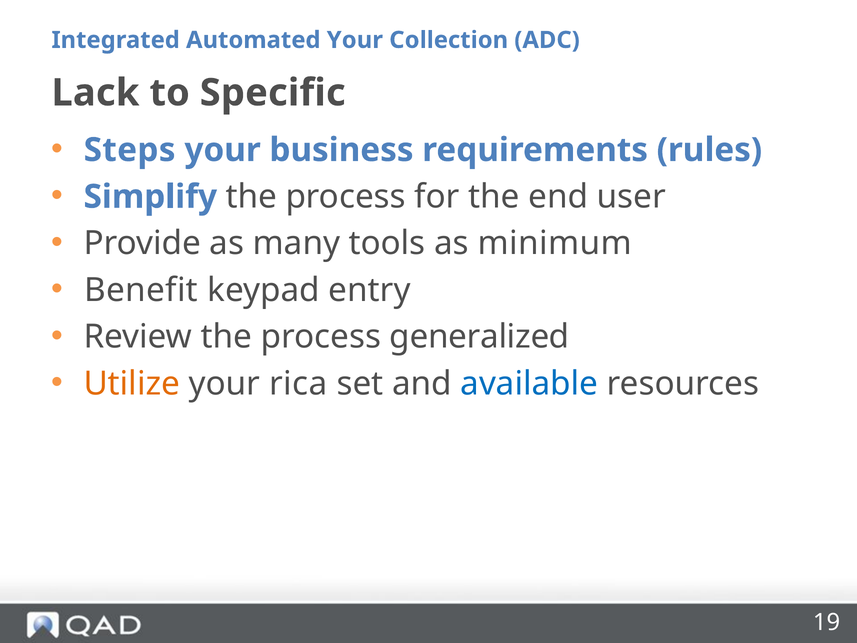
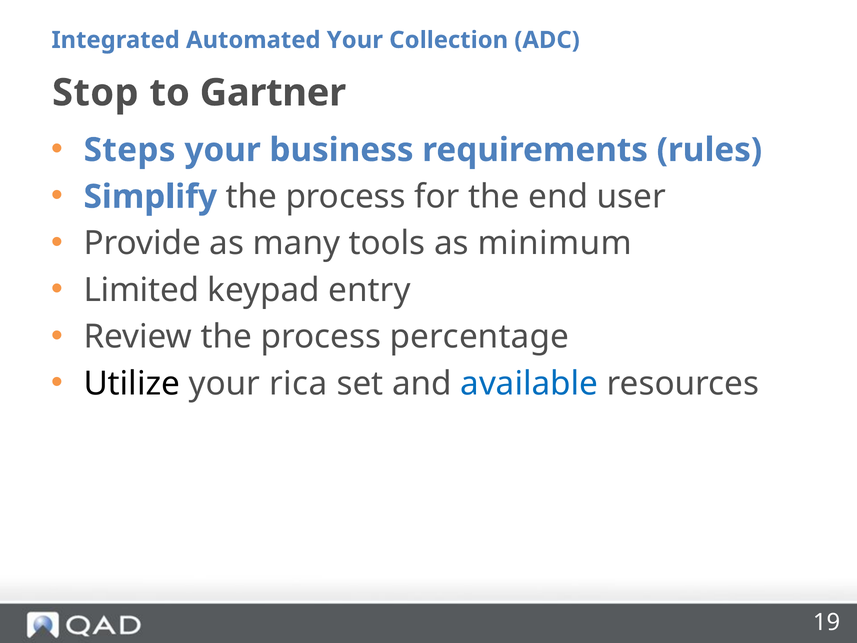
Lack: Lack -> Stop (95, 93)
Specific: Specific -> Gartner (273, 93)
Benefit: Benefit -> Limited (141, 290)
generalized: generalized -> percentage (479, 337)
Utilize colour: orange -> black (132, 383)
